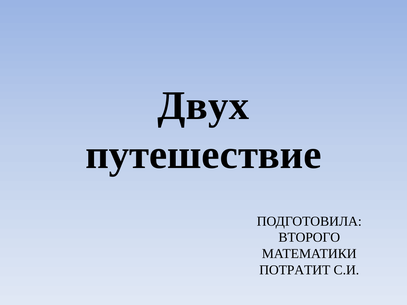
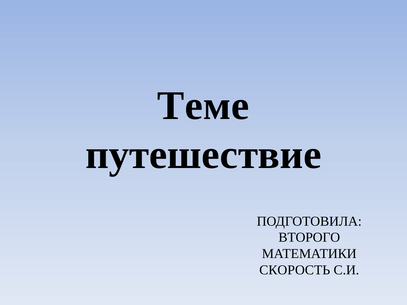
Двух: Двух -> Теме (203, 106)
ПОТРАТИТ: ПОТРАТИТ -> СКОРОСТЬ (295, 270)
